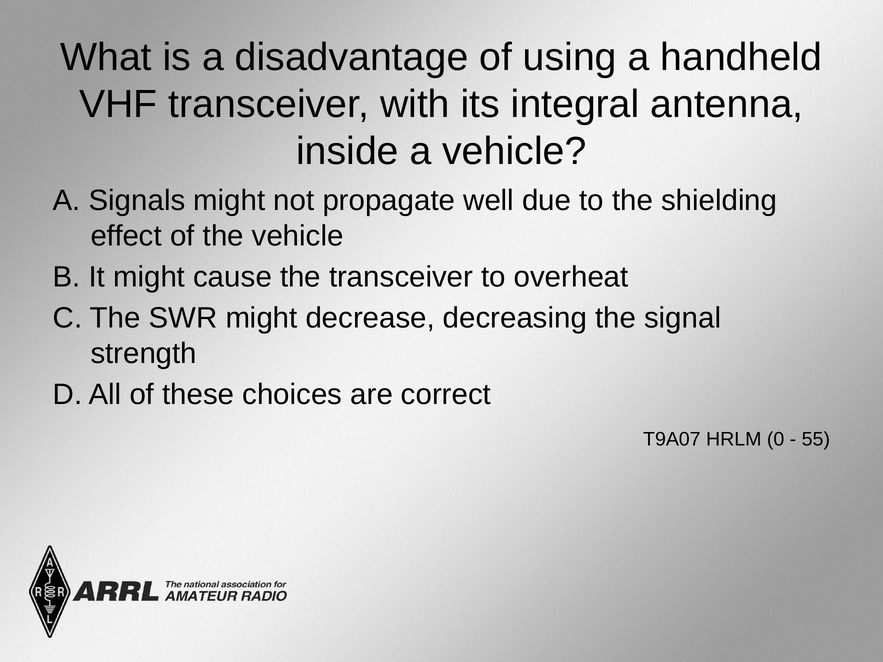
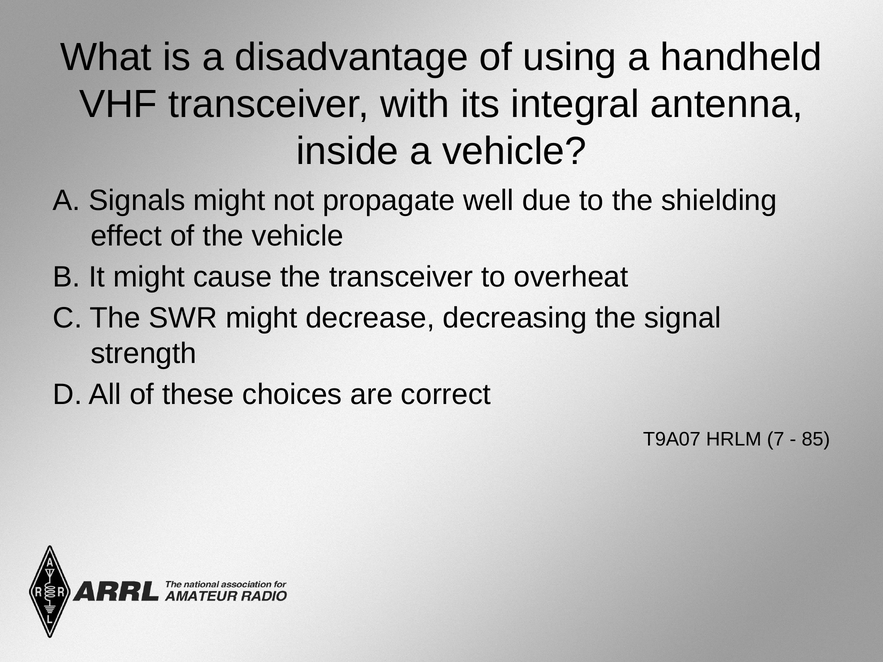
0: 0 -> 7 (776, 439)
55: 55 -> 85 (816, 439)
